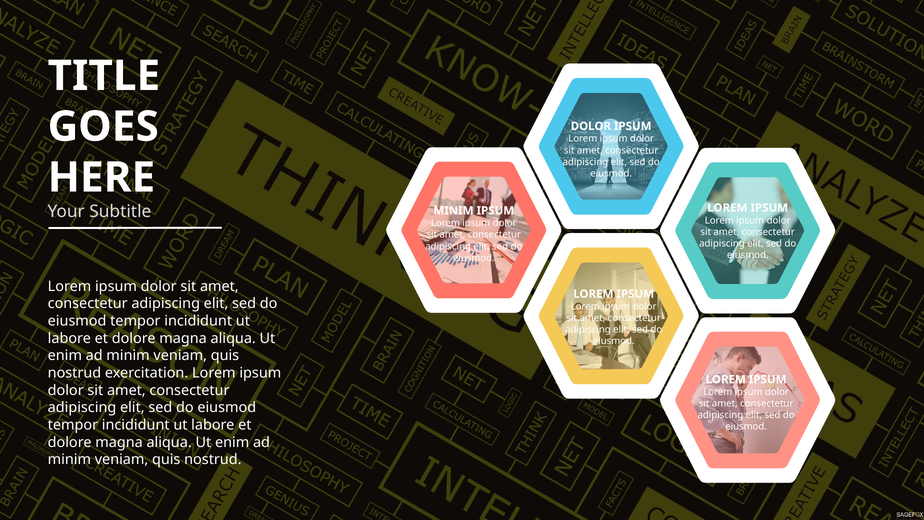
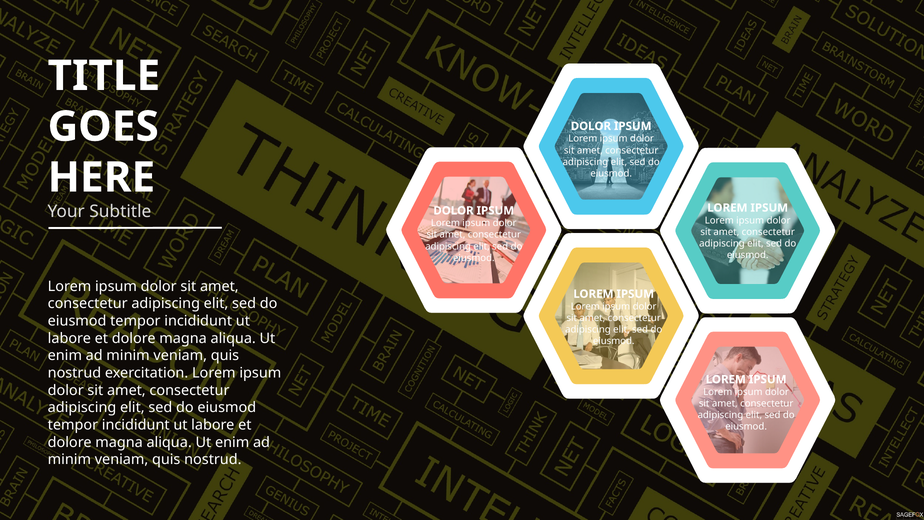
MINIM: MINIM -> DOLOR (454, 211)
